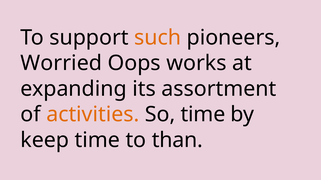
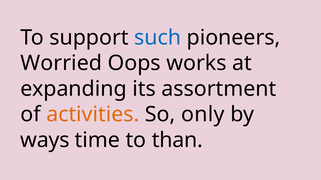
such colour: orange -> blue (158, 38)
So time: time -> only (203, 115)
keep: keep -> ways (45, 140)
